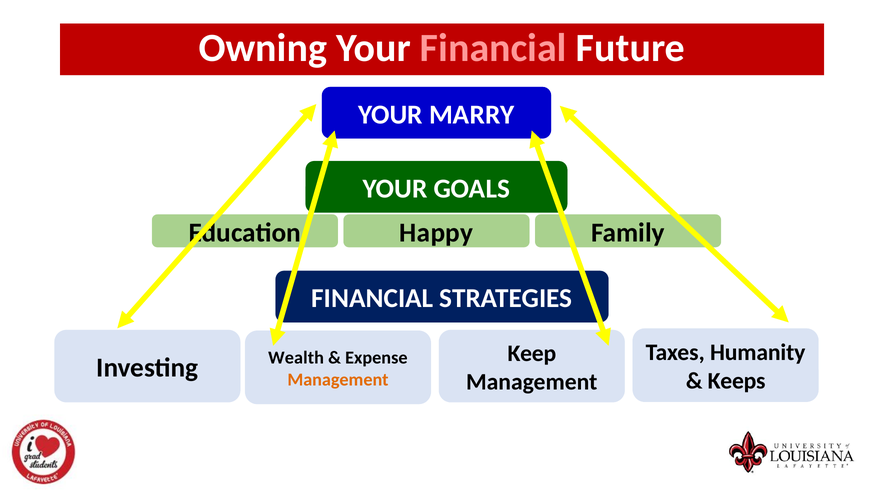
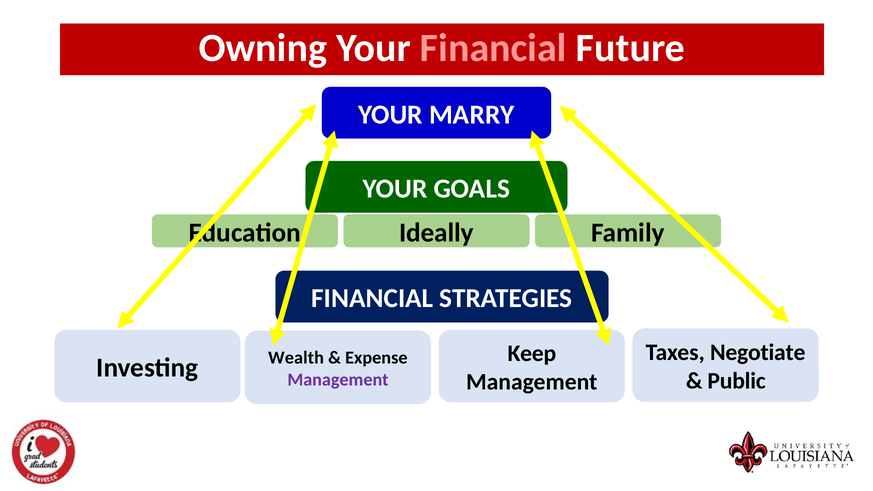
Happy: Happy -> Ideally (436, 233)
Humanity: Humanity -> Negotiate (758, 353)
Keeps: Keeps -> Public (737, 381)
Management colour: orange -> purple (338, 380)
